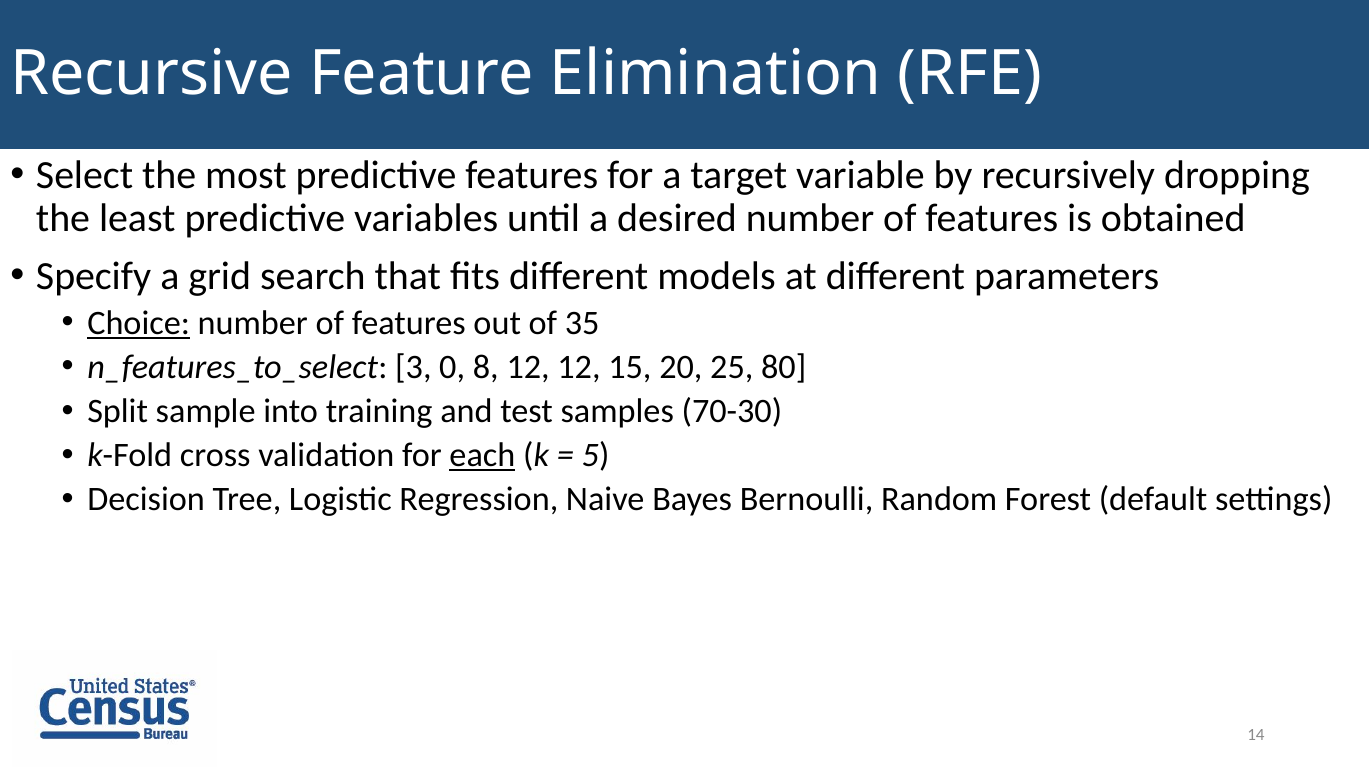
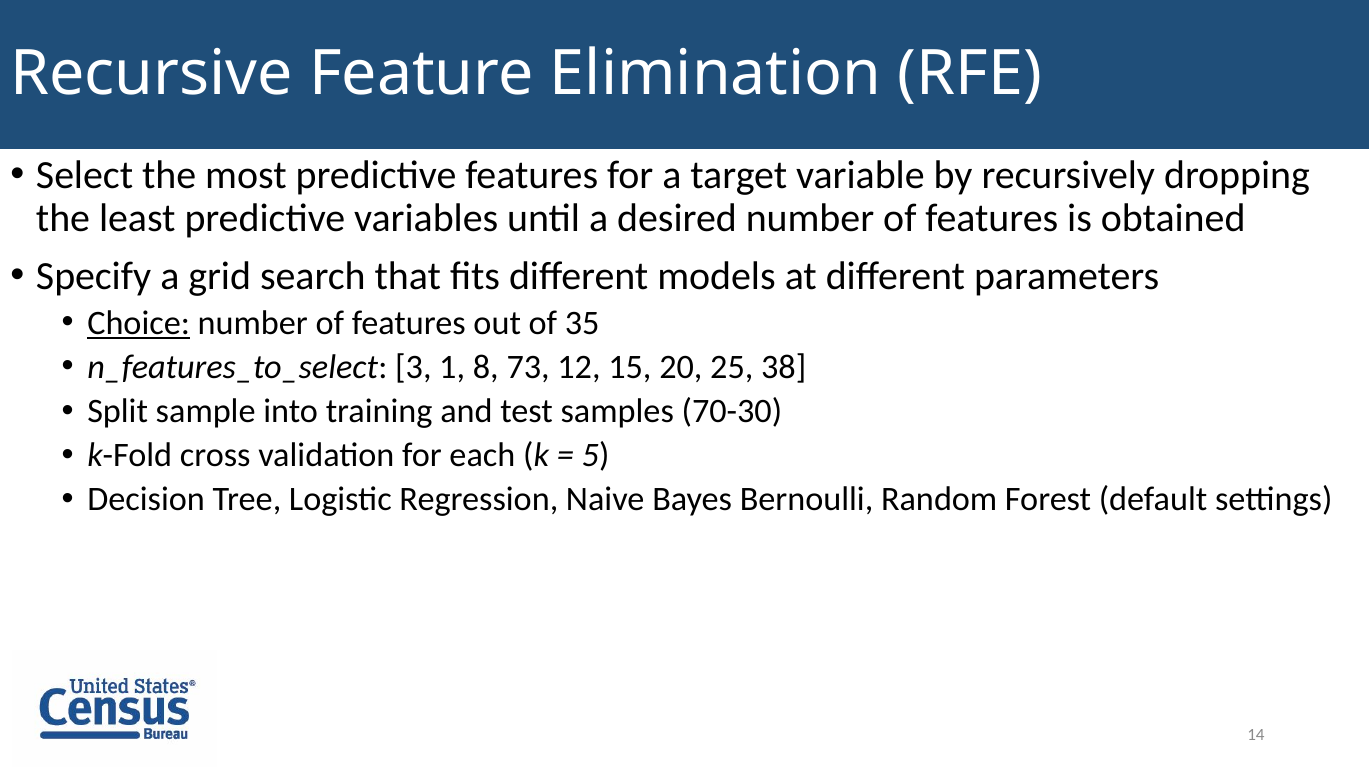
0: 0 -> 1 (452, 367)
8 12: 12 -> 73 (528, 367)
80: 80 -> 38 (784, 367)
each underline: present -> none (482, 455)
